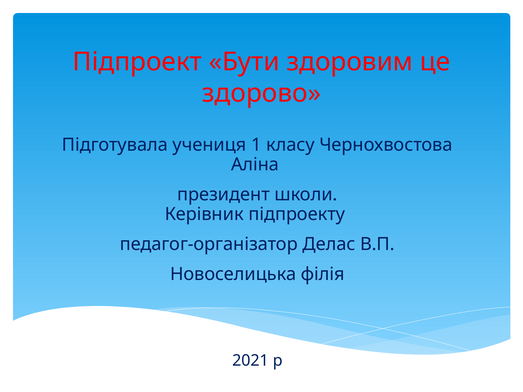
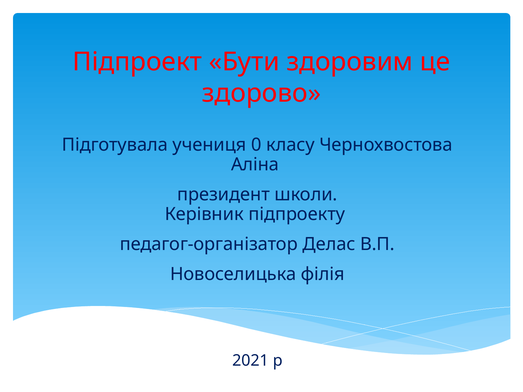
1: 1 -> 0 (256, 145)
